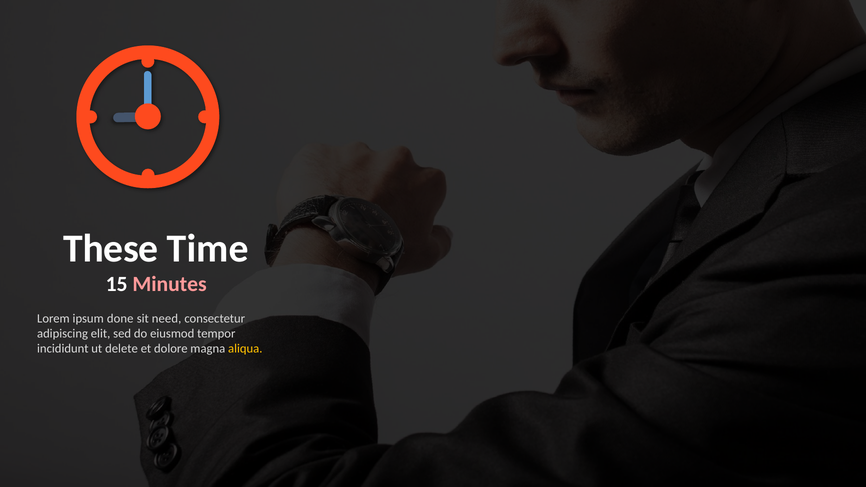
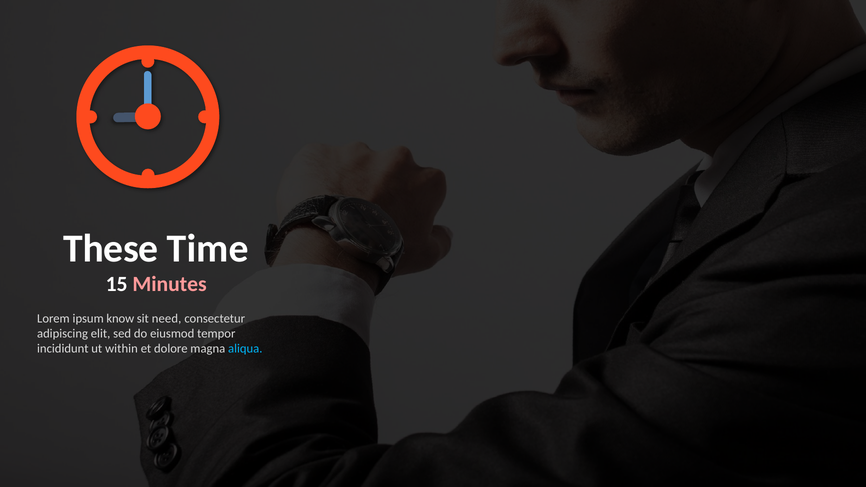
done: done -> know (120, 318)
delete: delete -> within (121, 349)
aliqua colour: yellow -> light blue (245, 349)
